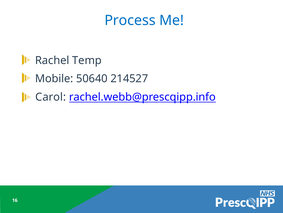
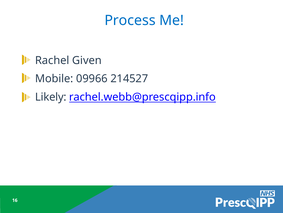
Temp: Temp -> Given (87, 60)
50640: 50640 -> 09966 (92, 78)
Carol: Carol -> Likely (51, 97)
